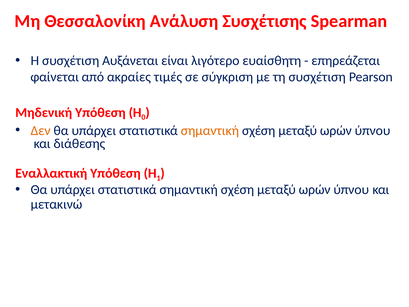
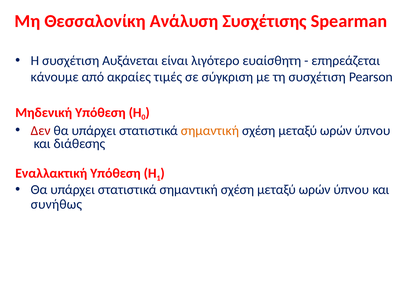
φαίνεται: φαίνεται -> κάνουμε (55, 77)
Δεν colour: orange -> red (41, 131)
μετακινώ: μετακινώ -> συνήθως (56, 204)
